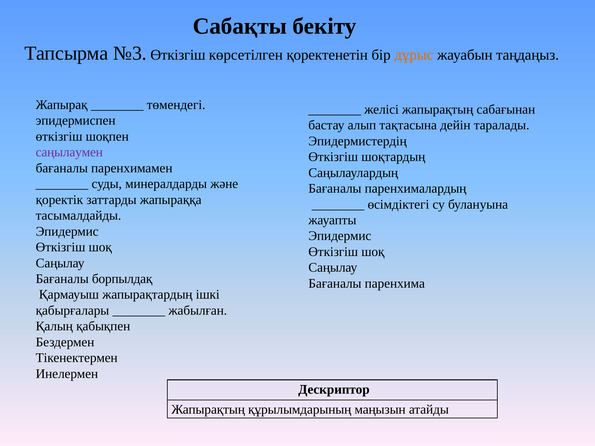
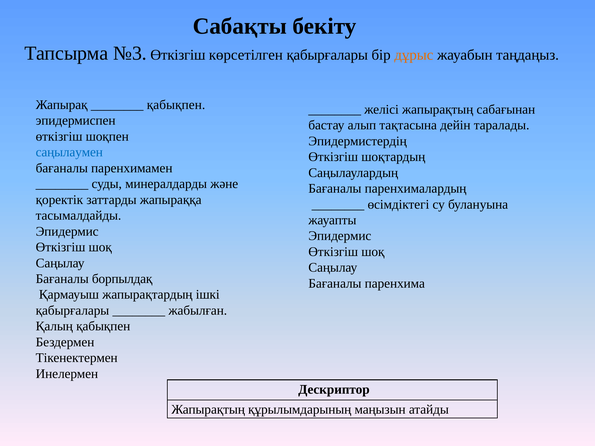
көрсетілген қоректенетін: қоректенетін -> қабырғалары (327, 55)
төмендегі: төмендегі -> қабықпен (176, 105)
саңылаумен colour: purple -> blue (69, 152)
